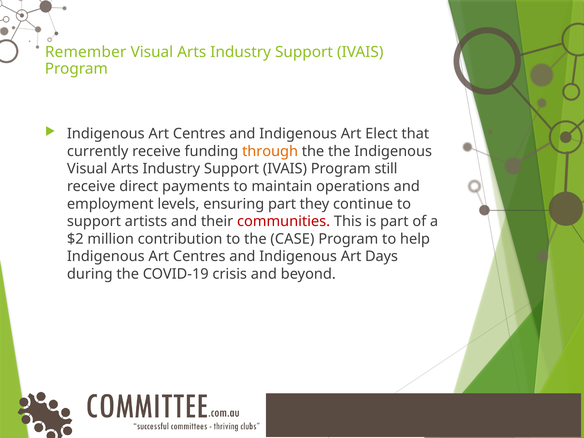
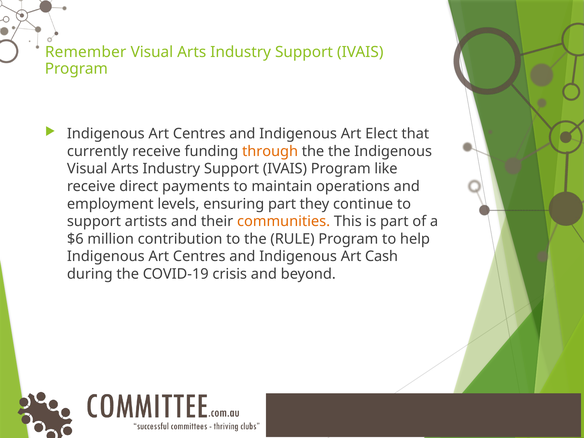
still: still -> like (386, 169)
communities colour: red -> orange (284, 221)
$2: $2 -> $6 (75, 239)
CASE: CASE -> RULE (292, 239)
Days: Days -> Cash (381, 256)
